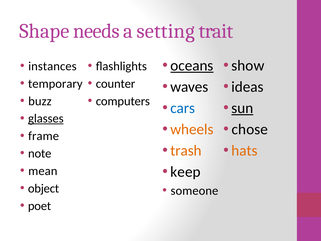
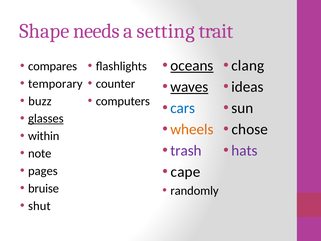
show: show -> clang (248, 66)
instances: instances -> compares (53, 66)
waves underline: none -> present (189, 87)
sun underline: present -> none (242, 108)
frame: frame -> within (44, 136)
trash colour: orange -> purple (186, 150)
hats colour: orange -> purple (244, 150)
keep: keep -> cape (186, 172)
mean: mean -> pages (43, 171)
object: object -> bruise (44, 188)
someone: someone -> randomly (195, 191)
poet: poet -> shut (39, 206)
